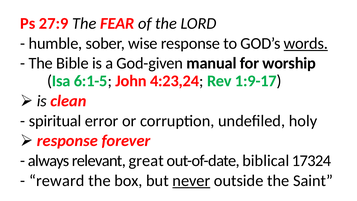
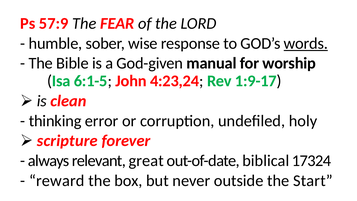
27:9: 27:9 -> 57:9 (54, 23)
spiritual: spiritual -> thinking (55, 121)
response: response -> scripture (67, 141)
never underline: present -> none (191, 180)
Saint: Saint -> Start (313, 180)
